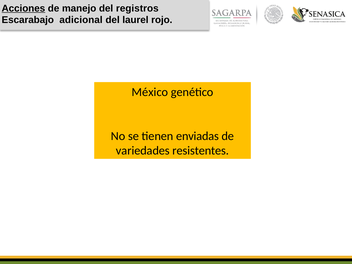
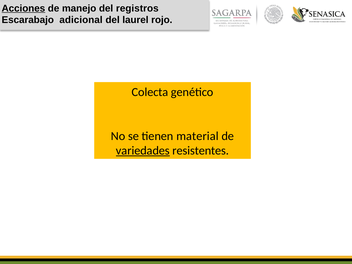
México: México -> Colecta (150, 92)
enviadas: enviadas -> material (197, 136)
variedades underline: none -> present (143, 151)
